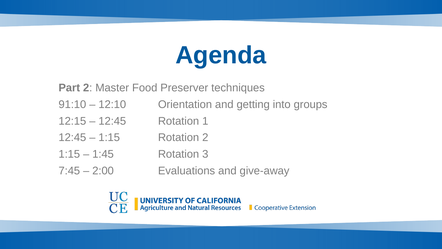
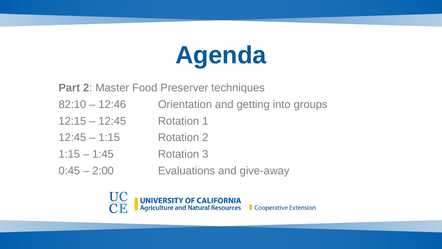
91:10: 91:10 -> 82:10 (72, 104)
12:10: 12:10 -> 12:46 (112, 104)
7:45: 7:45 -> 0:45 (69, 170)
